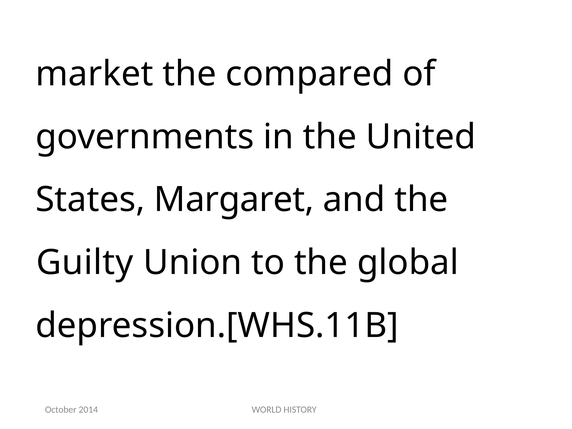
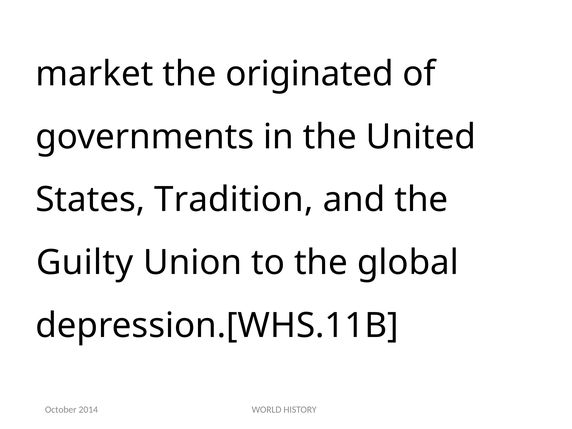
compared: compared -> originated (310, 74)
Margaret: Margaret -> Tradition (234, 200)
